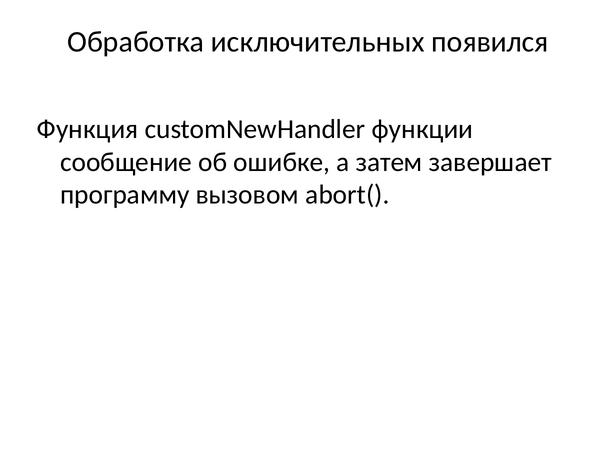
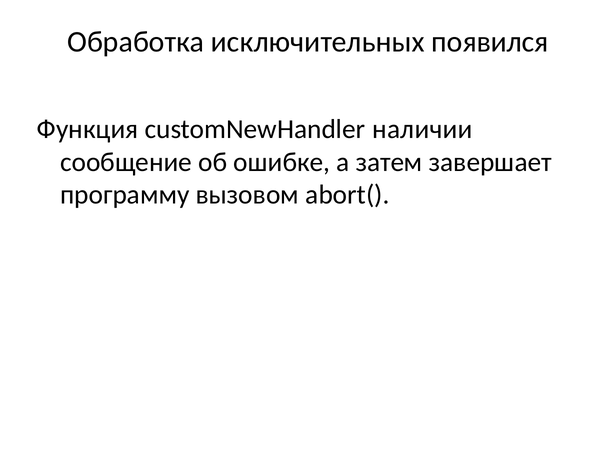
функции: функции -> наличии (422, 129)
